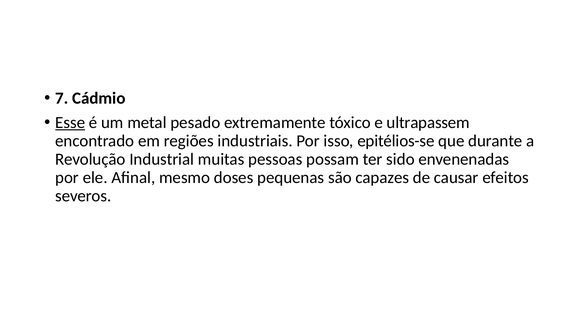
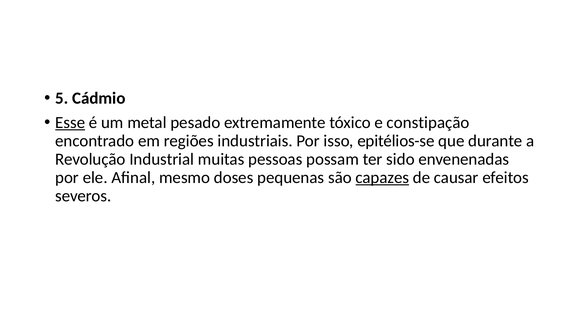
7: 7 -> 5 (62, 98)
ultrapassem: ultrapassem -> constipação (428, 123)
capazes underline: none -> present (382, 178)
